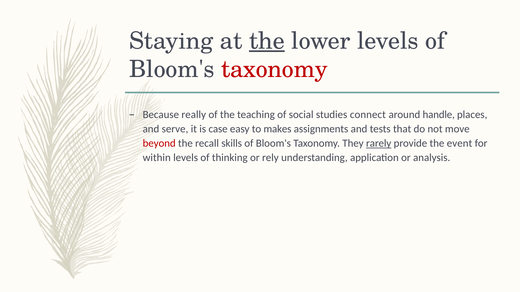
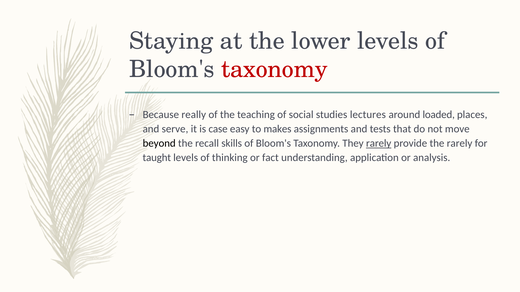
the underline: present -> none (267, 41)
connect: connect -> lectures (368, 115)
handle: handle -> loaded (439, 115)
beyond colour: red -> black (159, 144)
the event: event -> rarely (460, 144)
within: within -> taught (157, 158)
rely: rely -> fact (270, 158)
